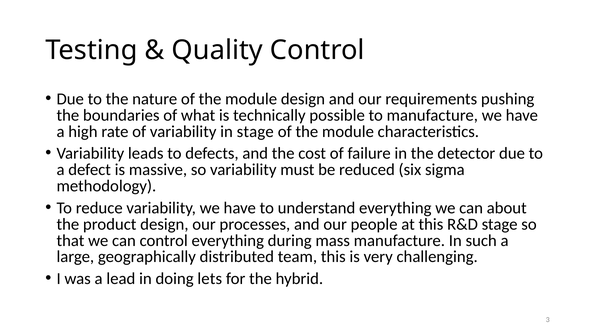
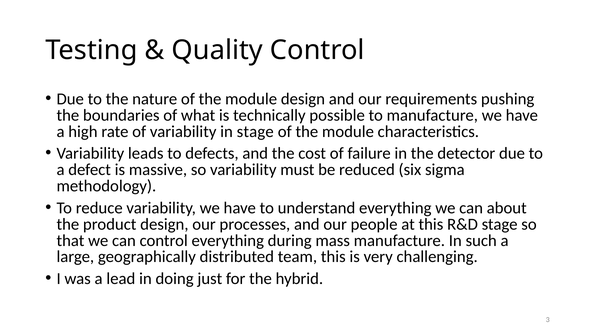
lets: lets -> just (210, 278)
